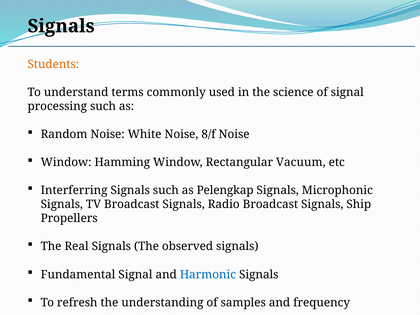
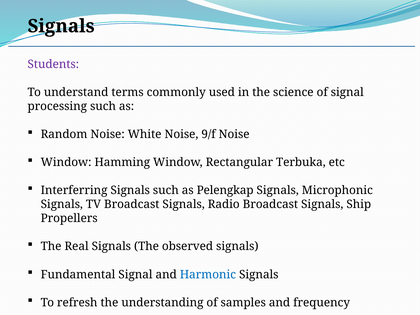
Students colour: orange -> purple (53, 64)
8/f: 8/f -> 9/f (209, 134)
Vacuum: Vacuum -> Terbuka (301, 162)
